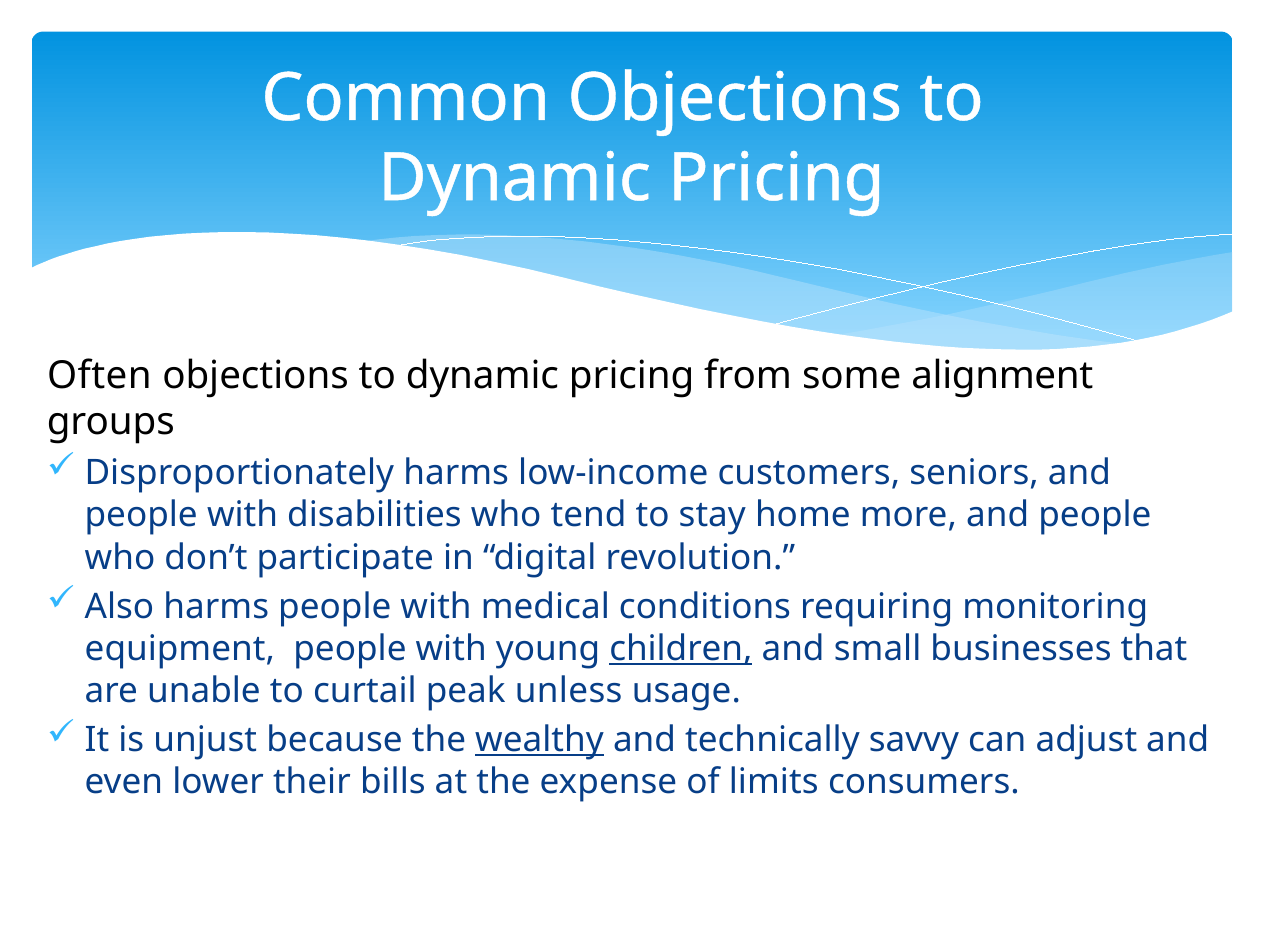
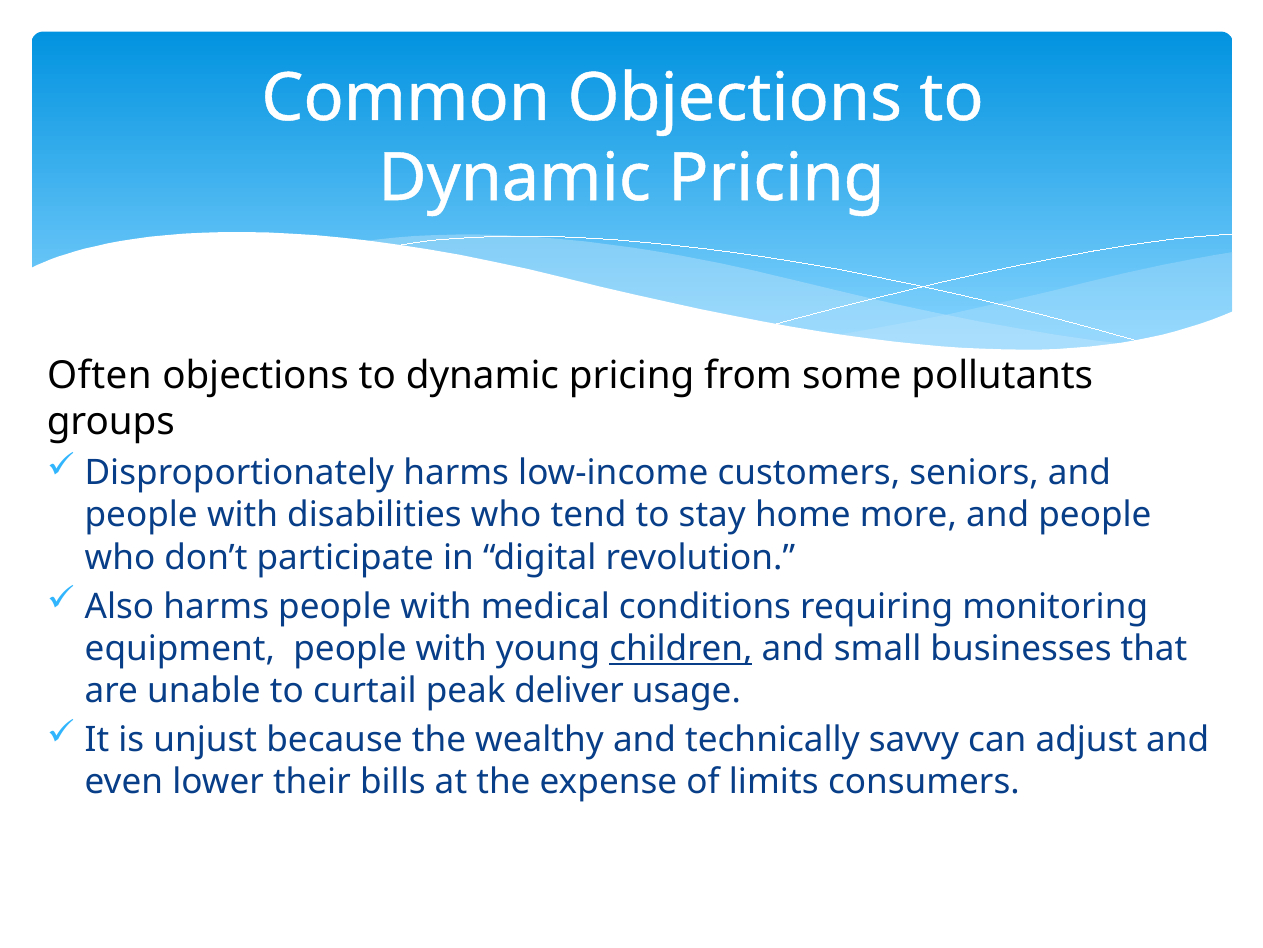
alignment: alignment -> pollutants (1002, 376)
unless: unless -> deliver (569, 690)
wealthy underline: present -> none (539, 740)
